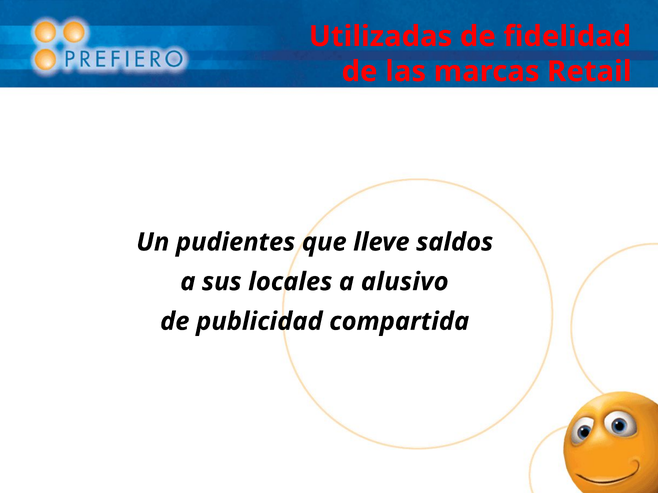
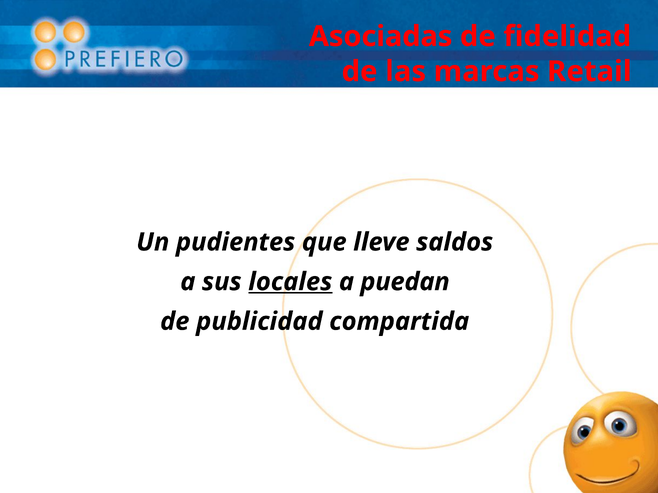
Utilizadas: Utilizadas -> Asociadas (381, 36)
locales underline: none -> present (290, 282)
alusivo: alusivo -> puedan (405, 282)
